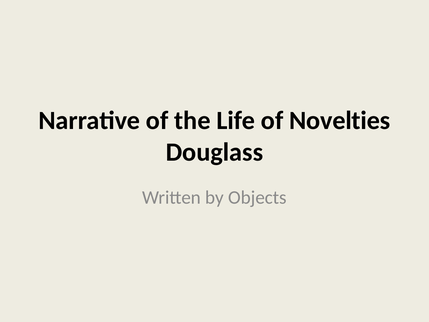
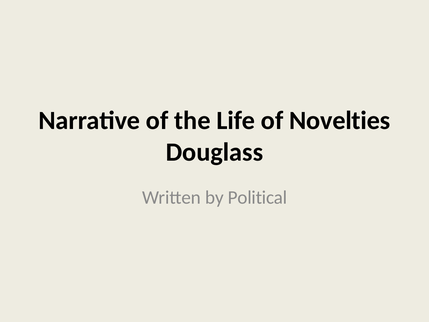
Objects: Objects -> Political (258, 197)
